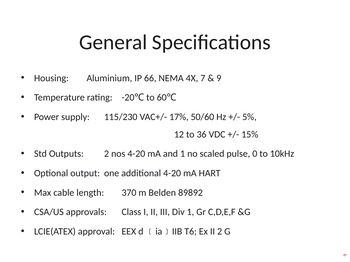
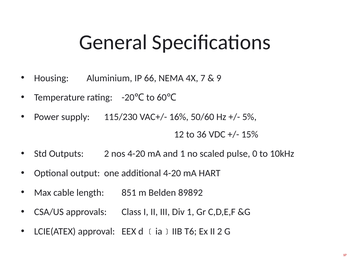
17%: 17% -> 16% (179, 117)
370: 370 -> 851 (129, 193)
